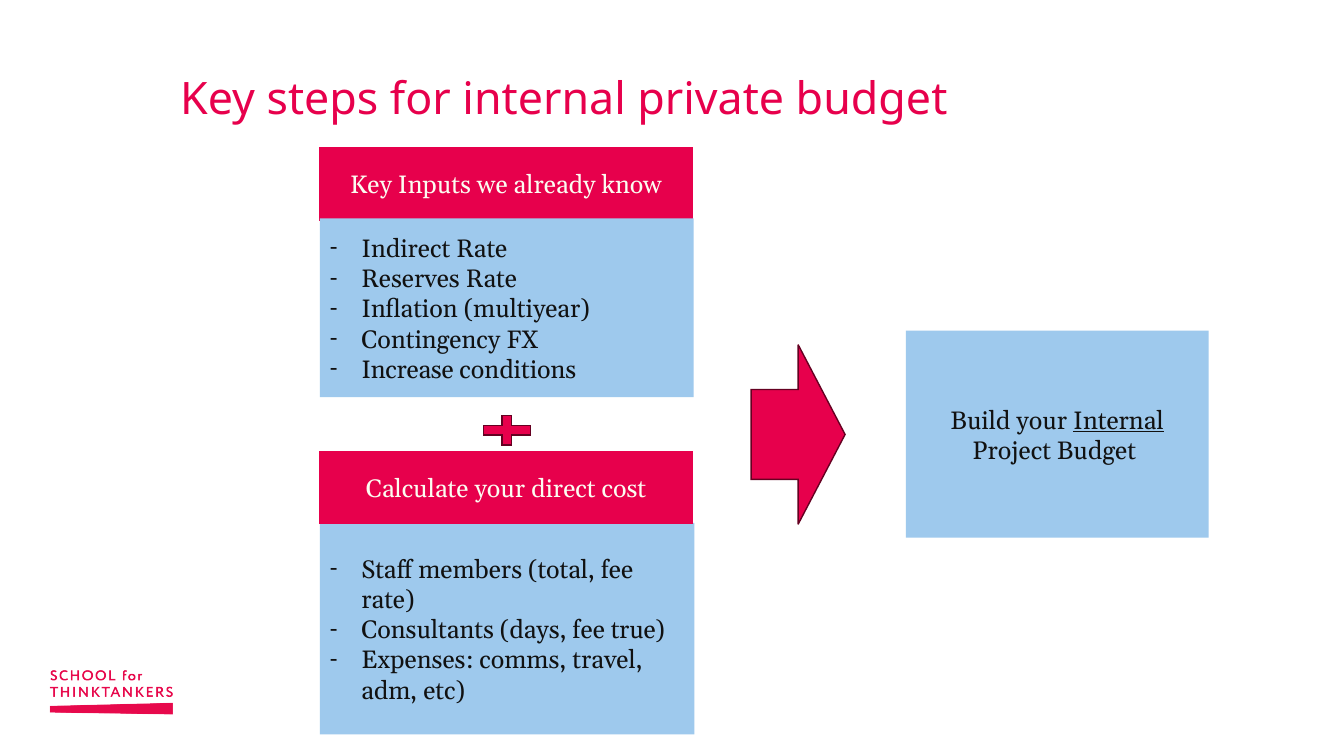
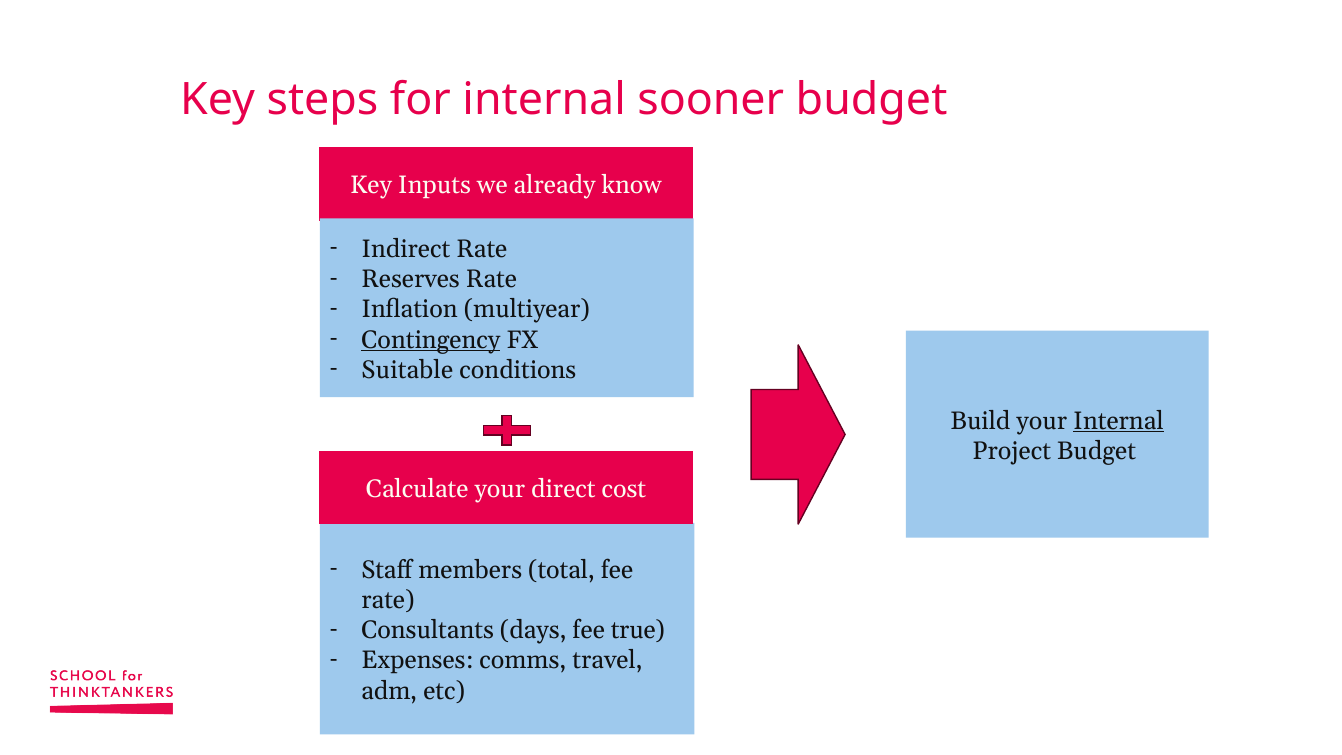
private: private -> sooner (711, 100)
Contingency underline: none -> present (431, 340)
Increase: Increase -> Suitable (407, 370)
